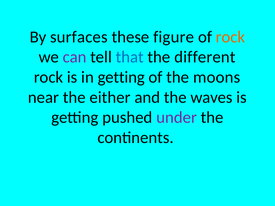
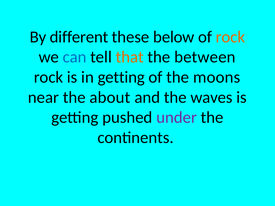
surfaces: surfaces -> different (79, 37)
figure: figure -> below (174, 37)
can colour: purple -> blue (75, 57)
that colour: blue -> orange (130, 57)
different: different -> between (205, 57)
either: either -> about (110, 97)
